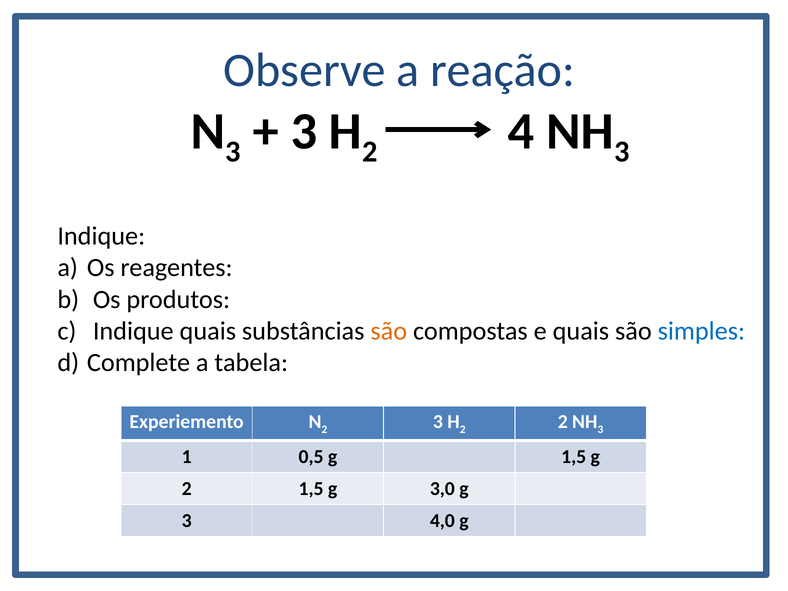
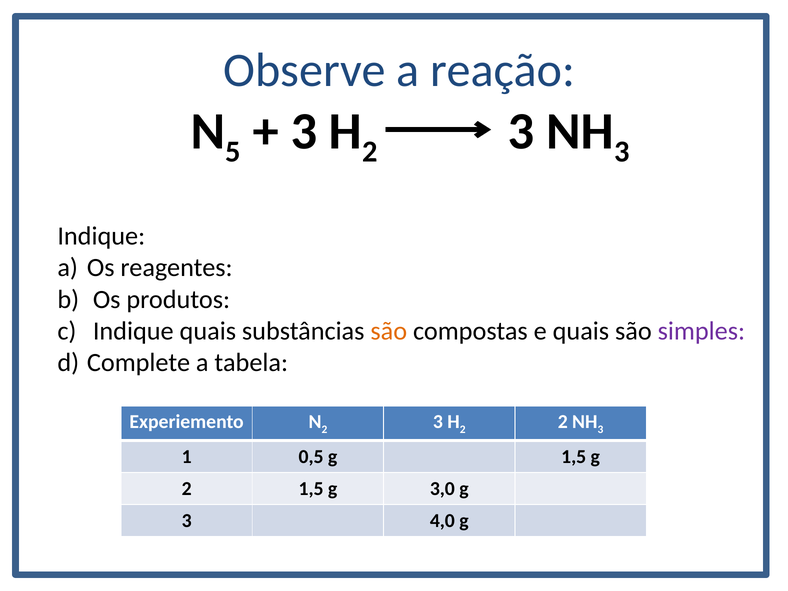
3: 3 -> 5 (233, 152)
4: 4 -> 3 (521, 131)
simples colour: blue -> purple (701, 331)
